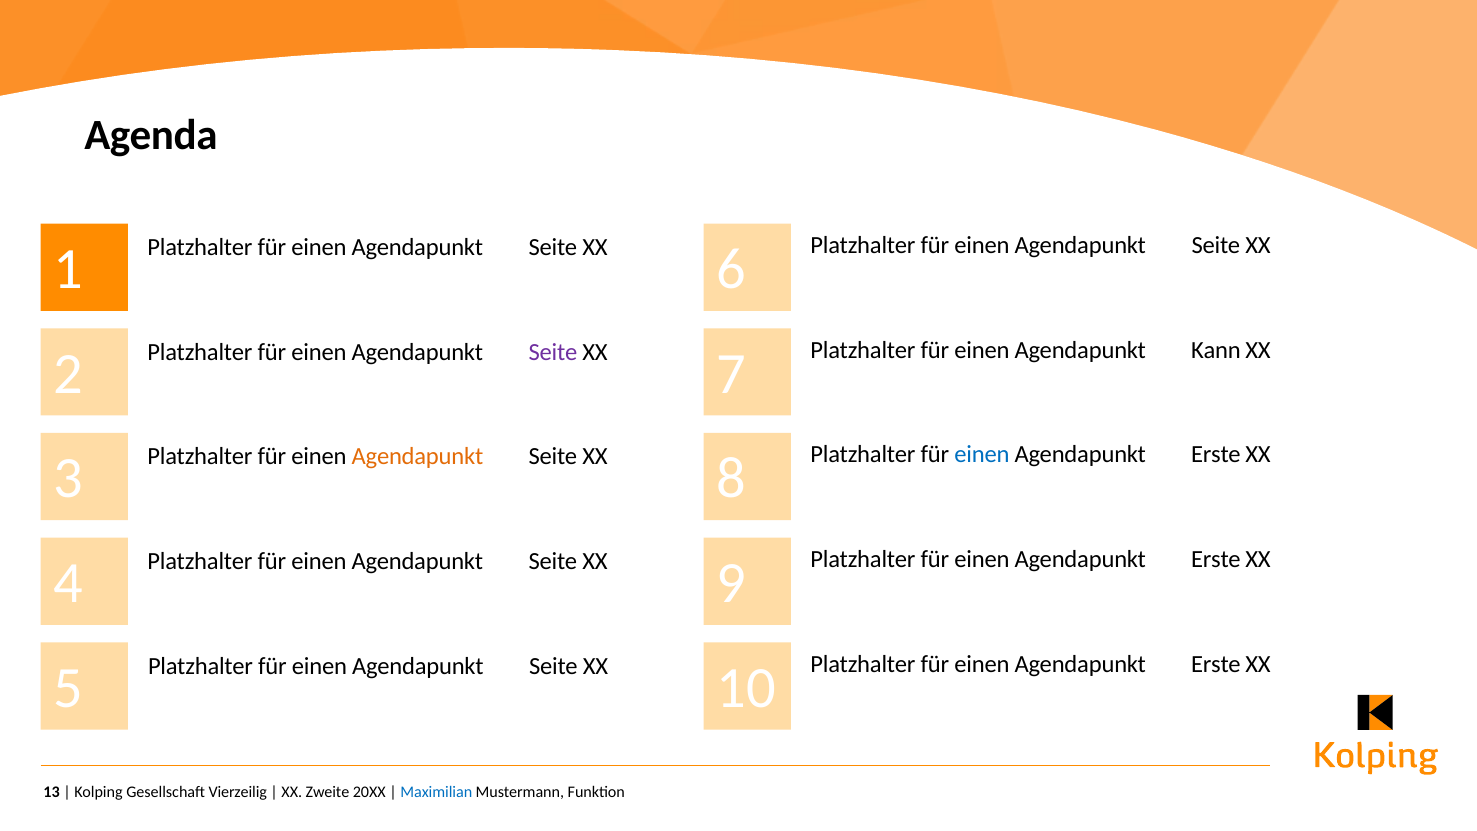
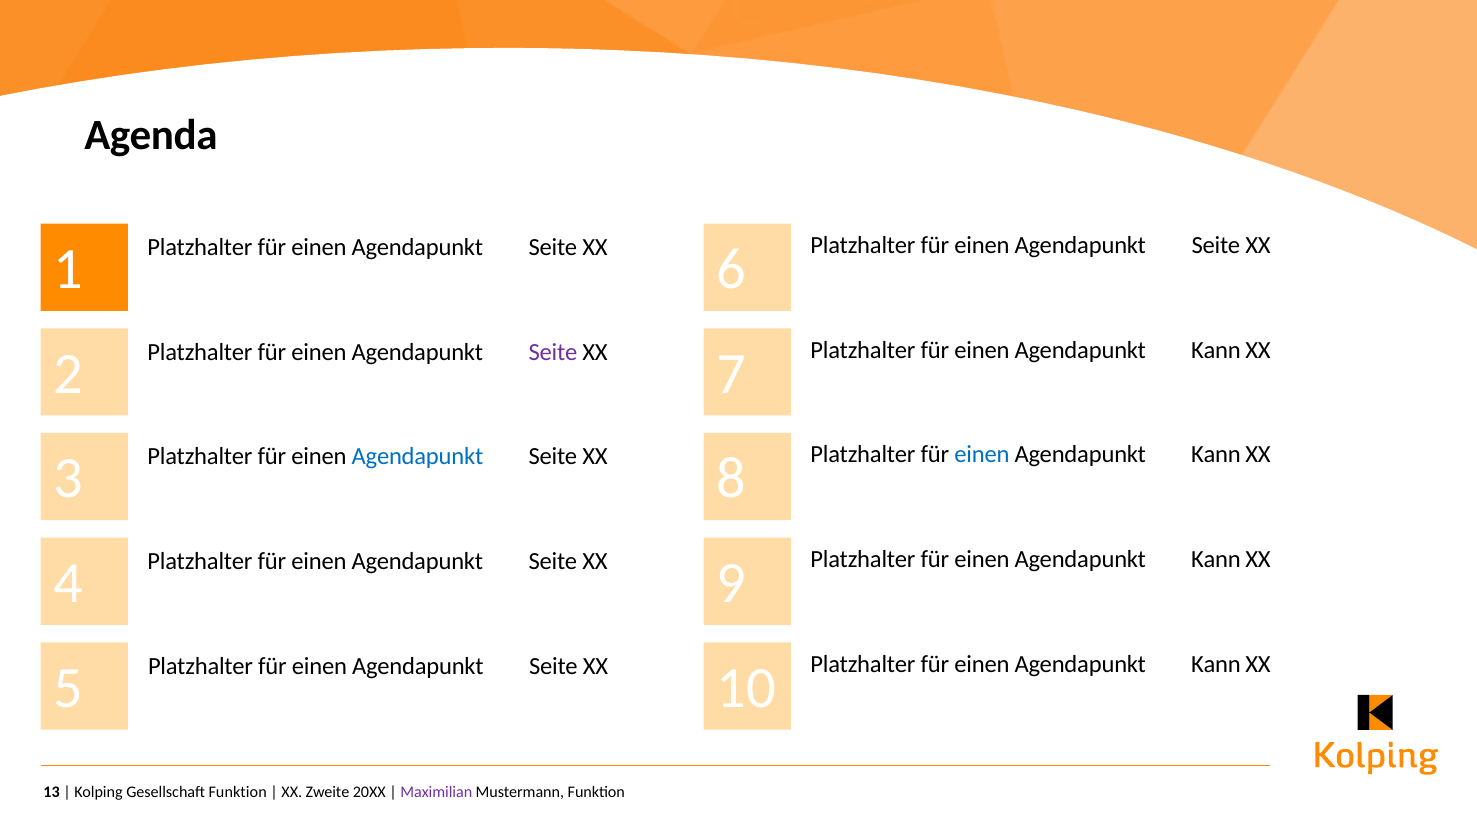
Agendapunkt colour: orange -> blue (417, 457)
Erste: Erste -> Kann (1216, 455)
Erste: Erste -> Kann (1216, 559)
Erste: Erste -> Kann (1216, 664)
Gesellschaft Vierzeilig: Vierzeilig -> Funktion (238, 792)
Maximilian colour: blue -> purple (436, 792)
